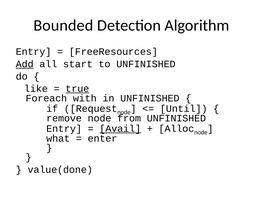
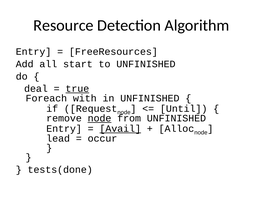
Bounded: Bounded -> Resource (63, 25)
Add underline: present -> none (25, 64)
like: like -> deal (36, 89)
node underline: none -> present (100, 118)
what: what -> lead (58, 139)
enter: enter -> occur (102, 139)
value(done: value(done -> tests(done (60, 170)
